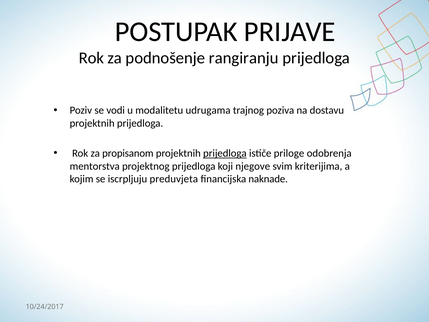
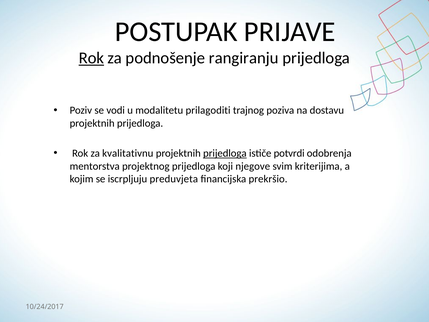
Rok underline: none -> present (91, 58)
udrugama: udrugama -> prilagoditi (208, 110)
propisanom: propisanom -> kvalitativnu (128, 153)
priloge: priloge -> potvrdi (289, 153)
naknade: naknade -> prekršio (268, 179)
